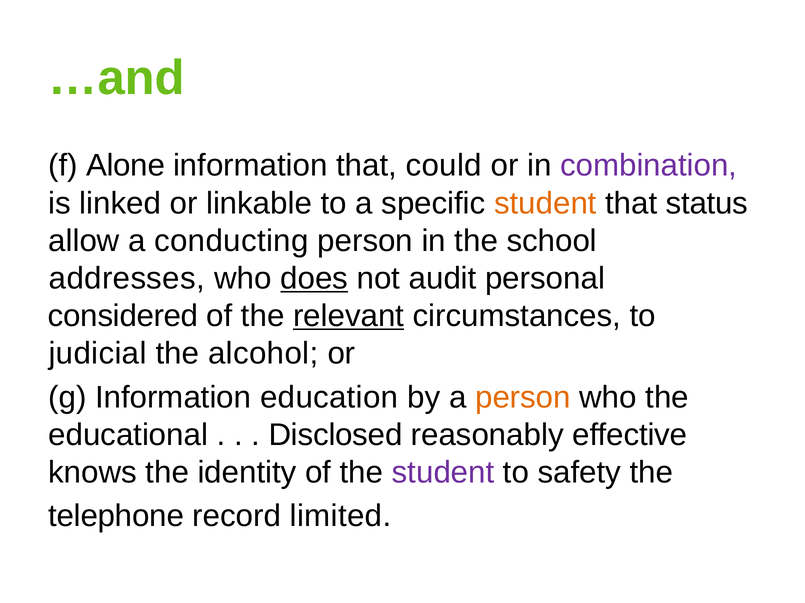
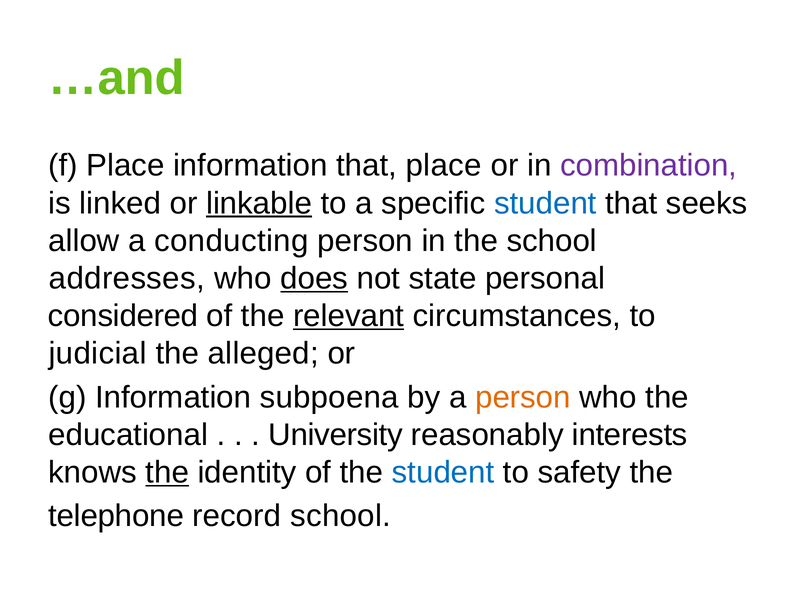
f Alone: Alone -> Place (125, 166)
that could: could -> place (444, 166)
linkable underline: none -> present (259, 203)
student colour: orange -> blue (545, 203)
status: status -> seeks (707, 203)
audit: audit -> state (443, 279)
alcohol: alcohol -> alleged (263, 354)
education: education -> subpoena (329, 398)
Disclosed: Disclosed -> University (336, 435)
effective: effective -> interests (630, 435)
the underline: none -> present (167, 473)
student colour: purple -> blue (443, 473)
record limited: limited -> school (341, 517)
